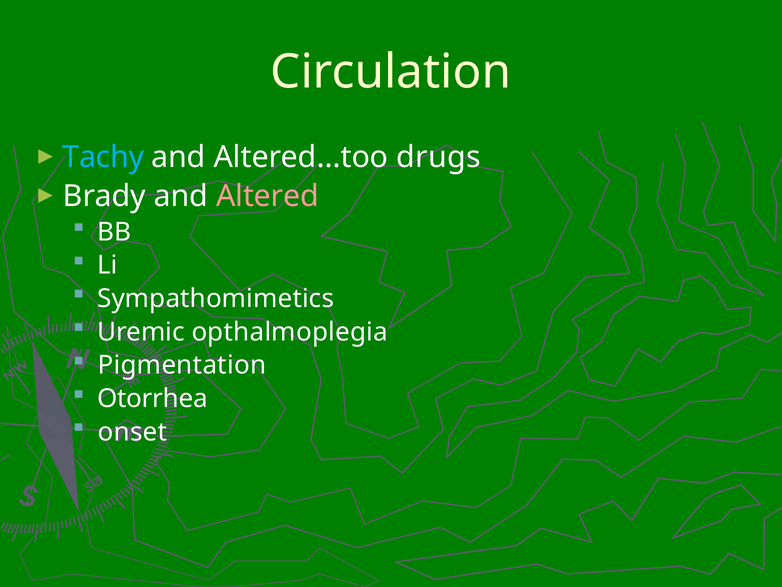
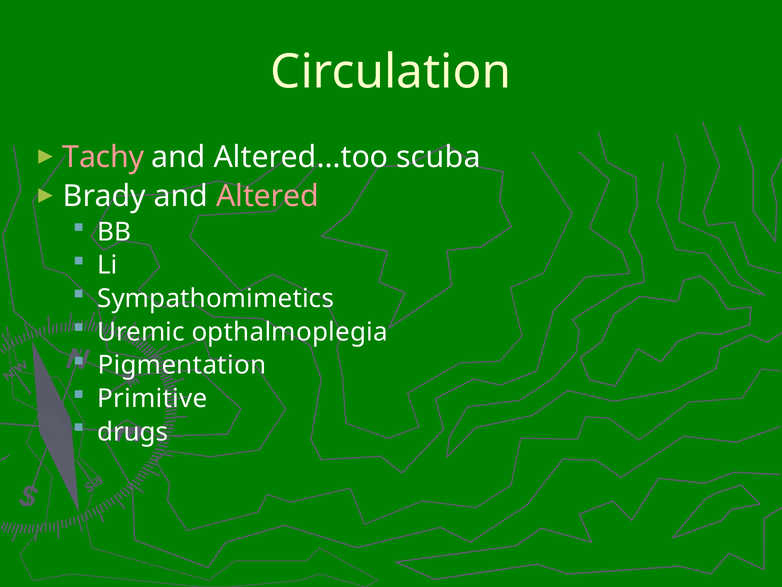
Tachy colour: light blue -> pink (103, 157)
drugs: drugs -> scuba (438, 157)
Otorrhea: Otorrhea -> Primitive (152, 398)
onset: onset -> drugs (133, 432)
